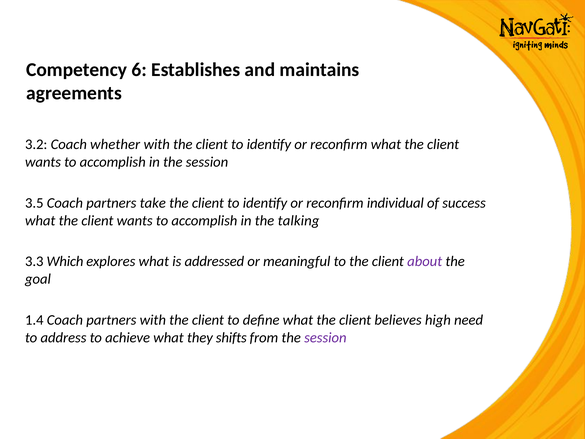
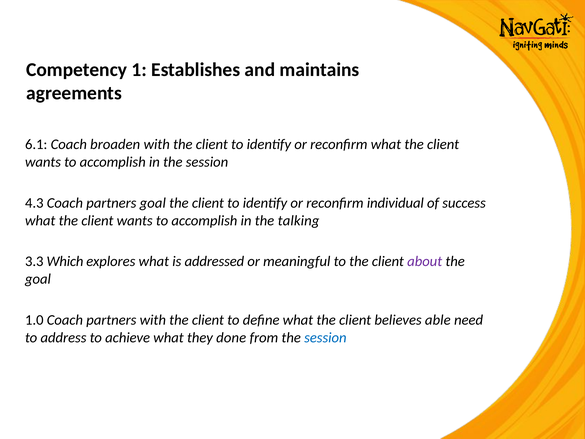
6: 6 -> 1 (139, 70)
3.2: 3.2 -> 6.1 (36, 144)
whether: whether -> broaden (115, 144)
3.5: 3.5 -> 4.3 (34, 203)
partners take: take -> goal (153, 203)
1.4: 1.4 -> 1.0 (34, 320)
high: high -> able (438, 320)
shifts: shifts -> done (231, 337)
session colour: purple -> blue (325, 337)
